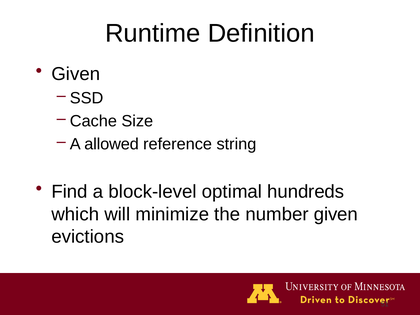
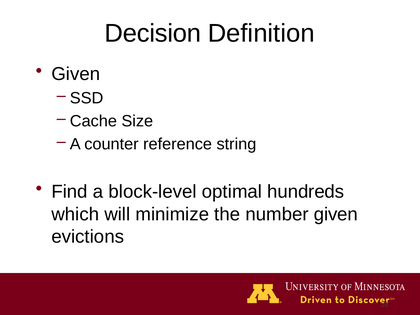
Runtime: Runtime -> Decision (153, 33)
allowed: allowed -> counter (111, 144)
